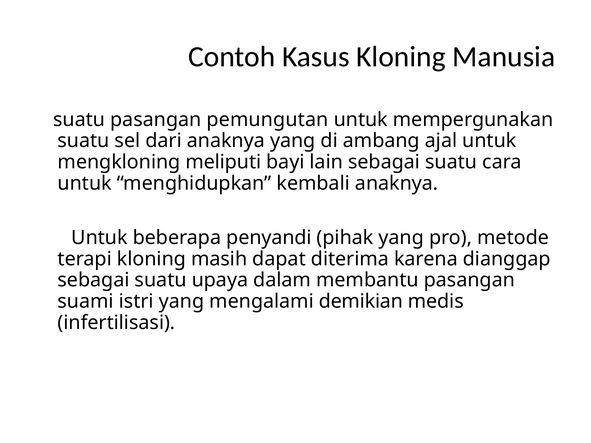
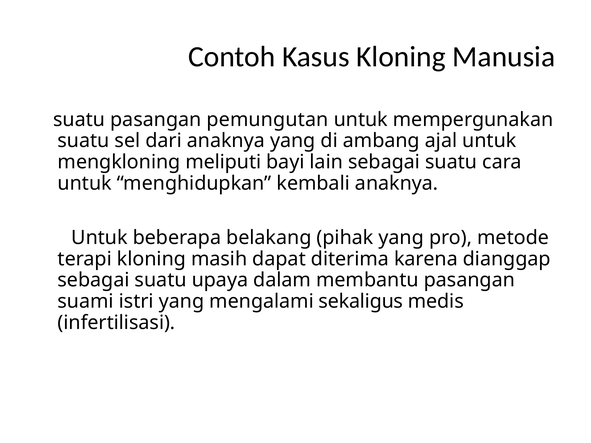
penyandi: penyandi -> belakang (269, 238)
demikian: demikian -> sekaligus (361, 302)
